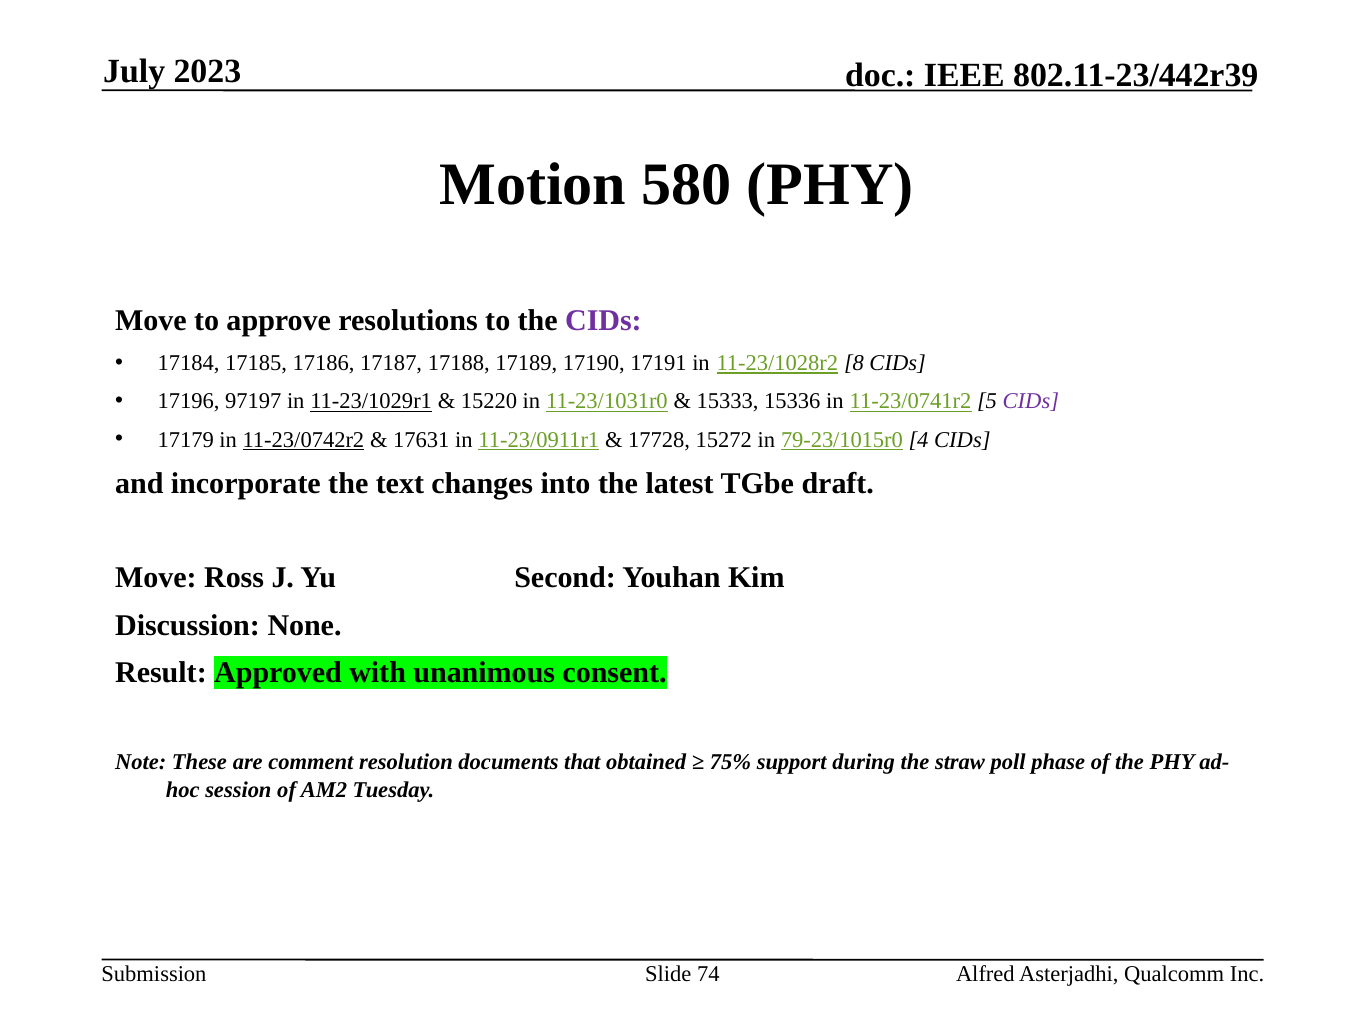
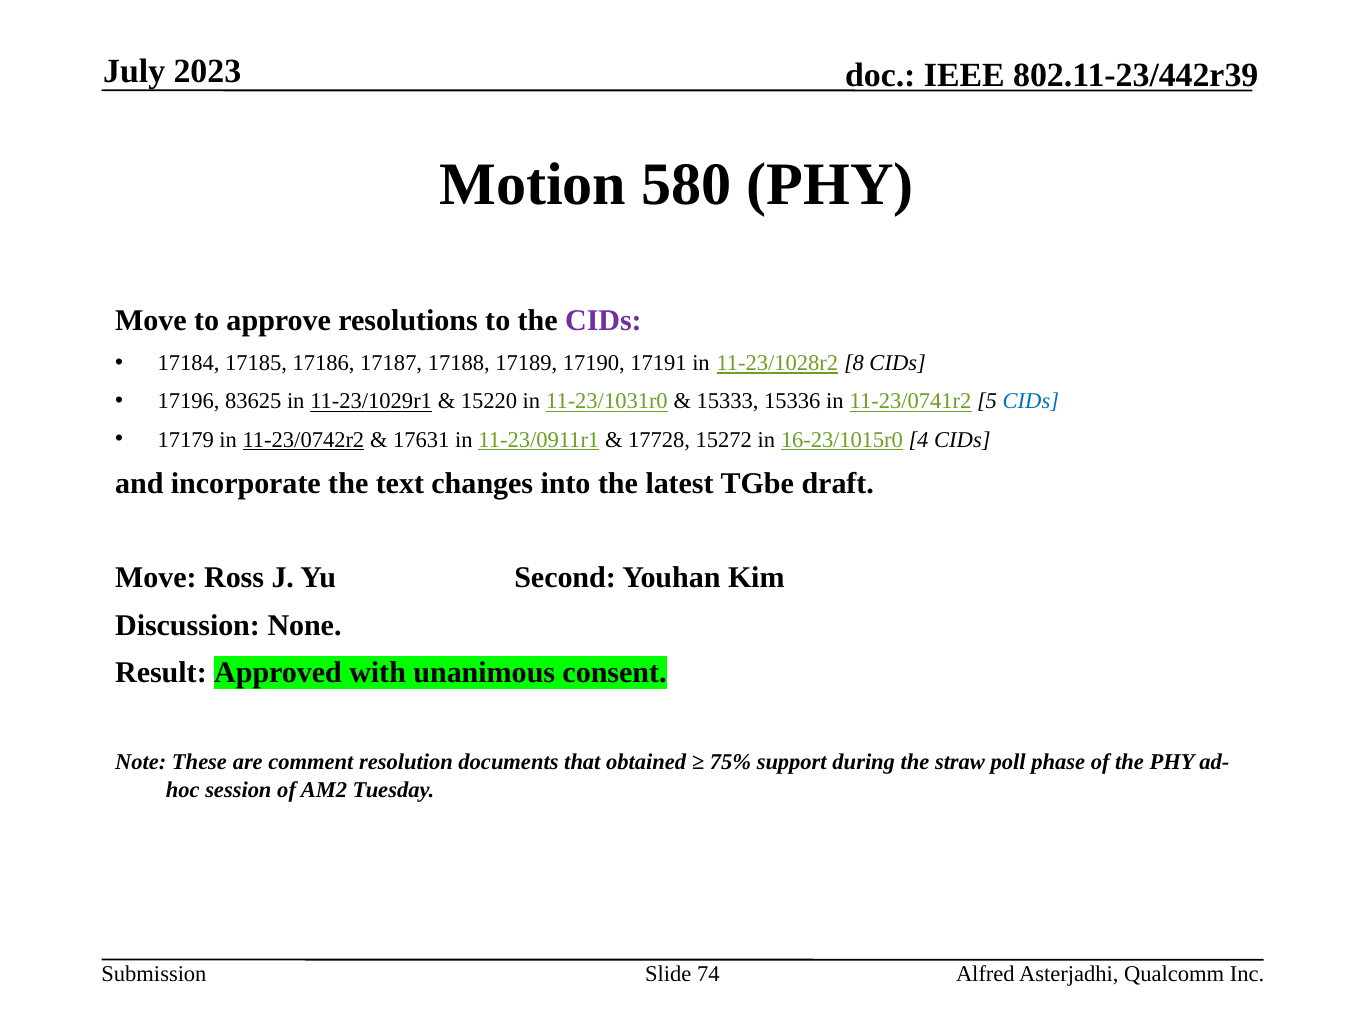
97197: 97197 -> 83625 (253, 401)
CIDs colour: purple -> blue (1031, 401)
79-23/1015r0: 79-23/1015r0 -> 16-23/1015r0 (842, 439)
